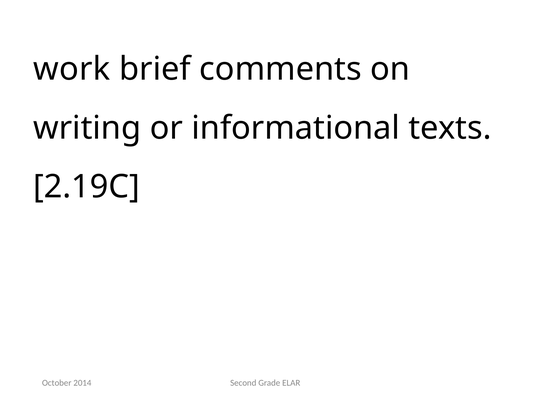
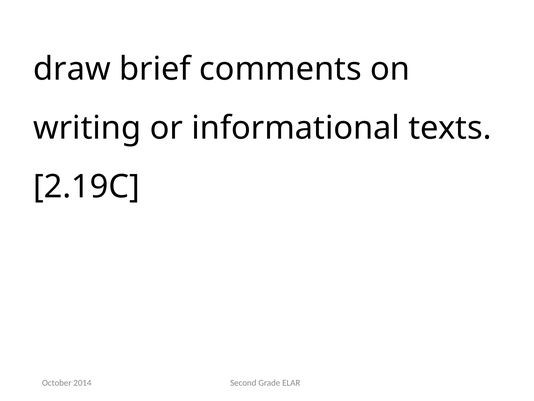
work: work -> draw (72, 69)
